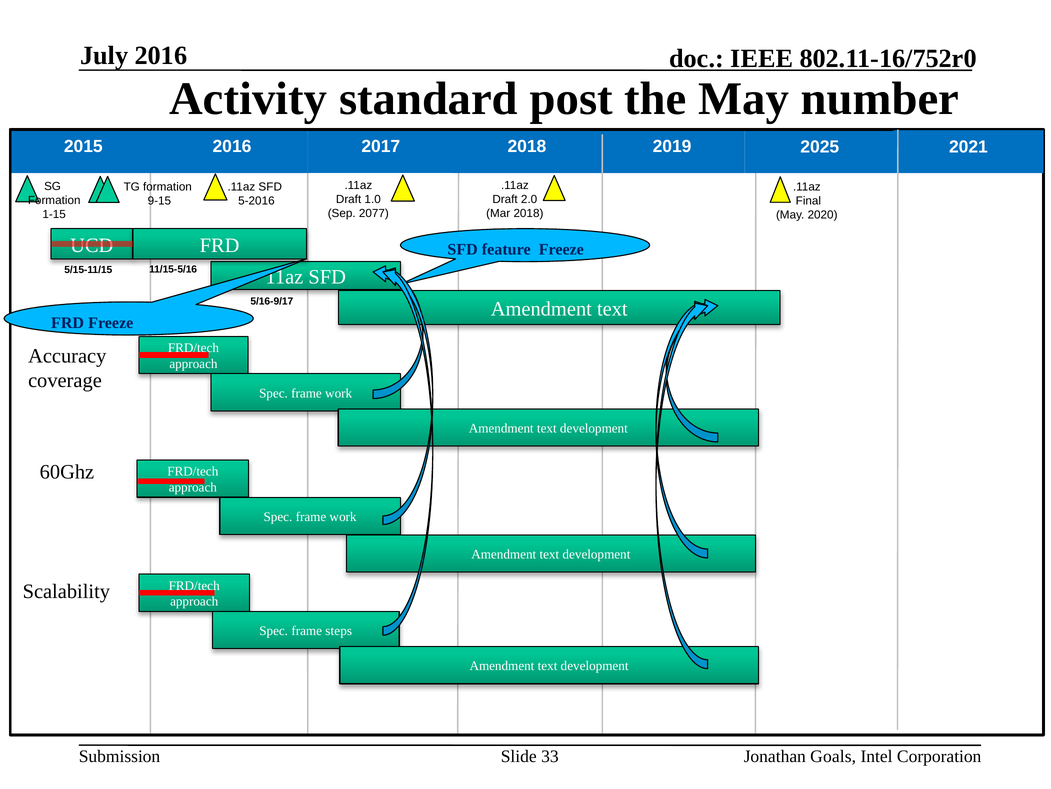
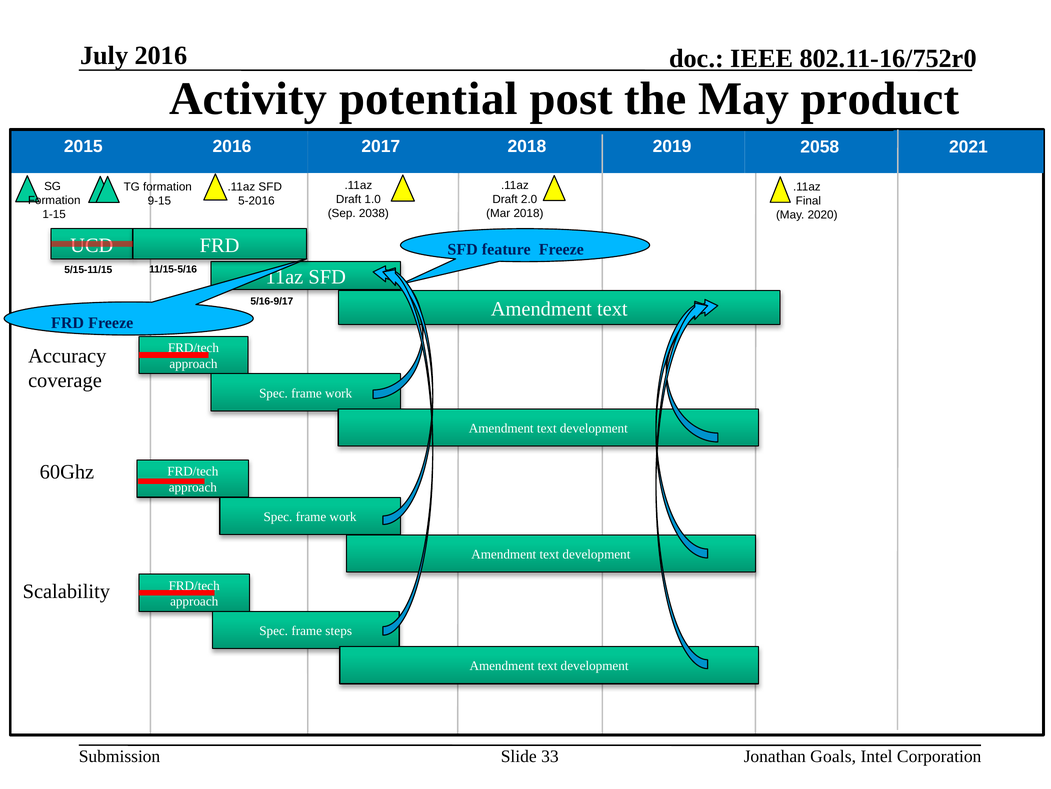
standard: standard -> potential (428, 99)
number: number -> product (880, 99)
2025: 2025 -> 2058 (820, 147)
2077: 2077 -> 2038 (374, 213)
